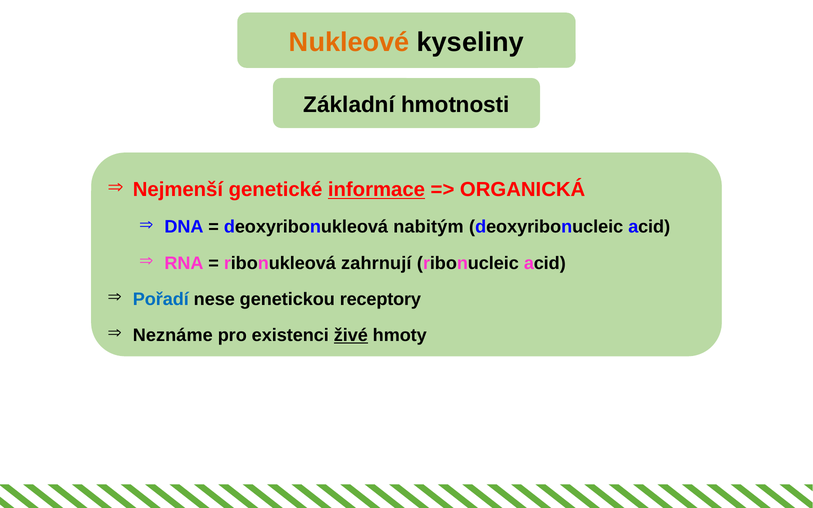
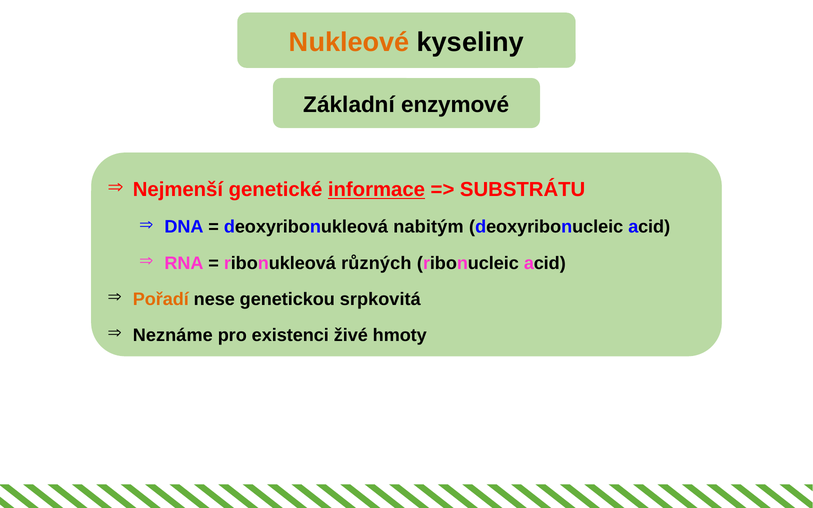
hmotnosti: hmotnosti -> enzymové (455, 105)
ORGANICKÁ: ORGANICKÁ -> SUBSTRÁTU (523, 190)
zahrnují: zahrnují -> různých (376, 263)
Pořadí colour: blue -> orange (161, 299)
receptory: receptory -> srpkovitá (380, 299)
živé underline: present -> none (351, 335)
